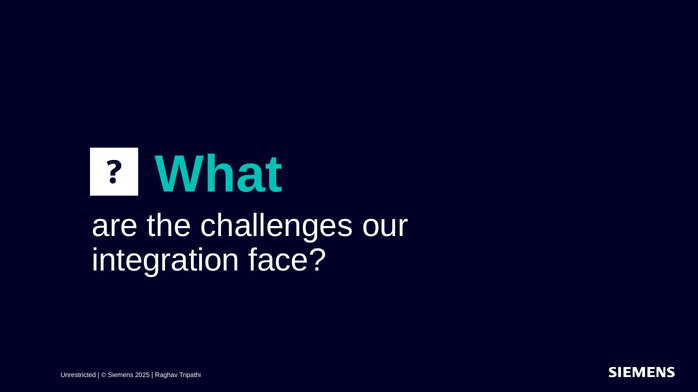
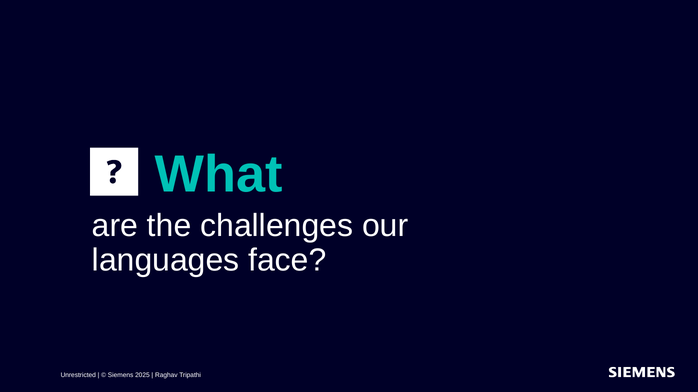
integration: integration -> languages (166, 261)
